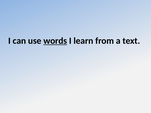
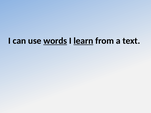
learn underline: none -> present (83, 41)
